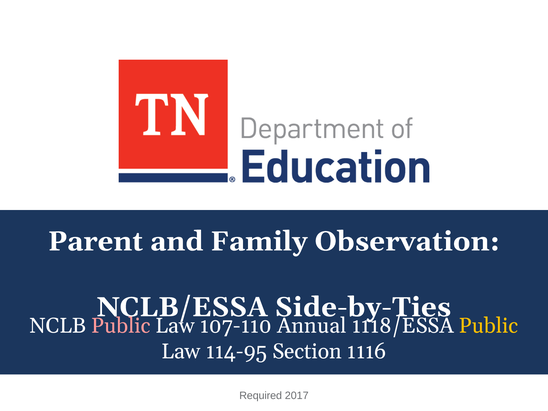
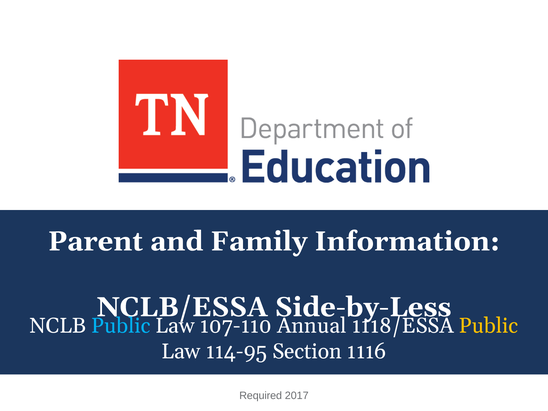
Observation: Observation -> Information (407, 241)
Side-by-Ties: Side-by-Ties -> Side-by-Less (363, 307)
Public colour: pink -> light blue (121, 326)
